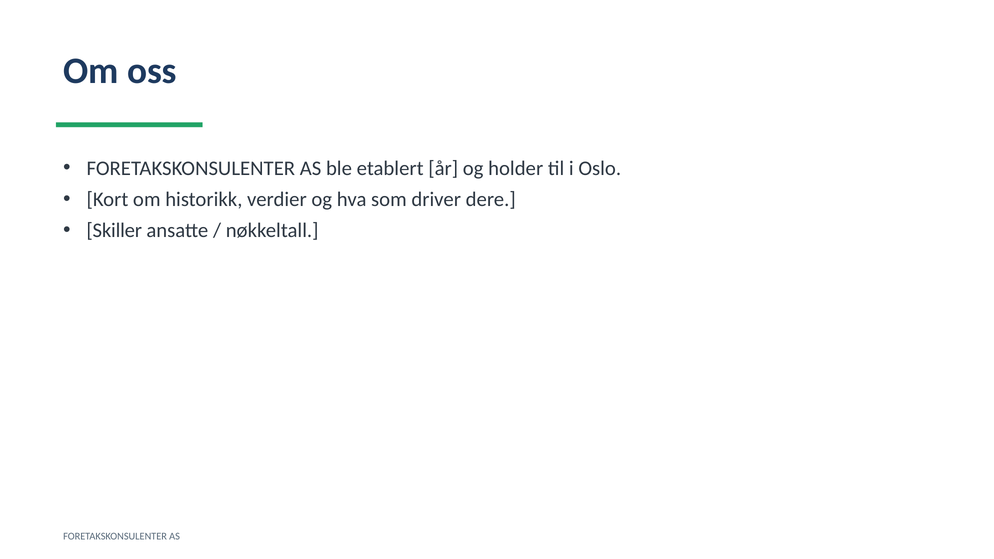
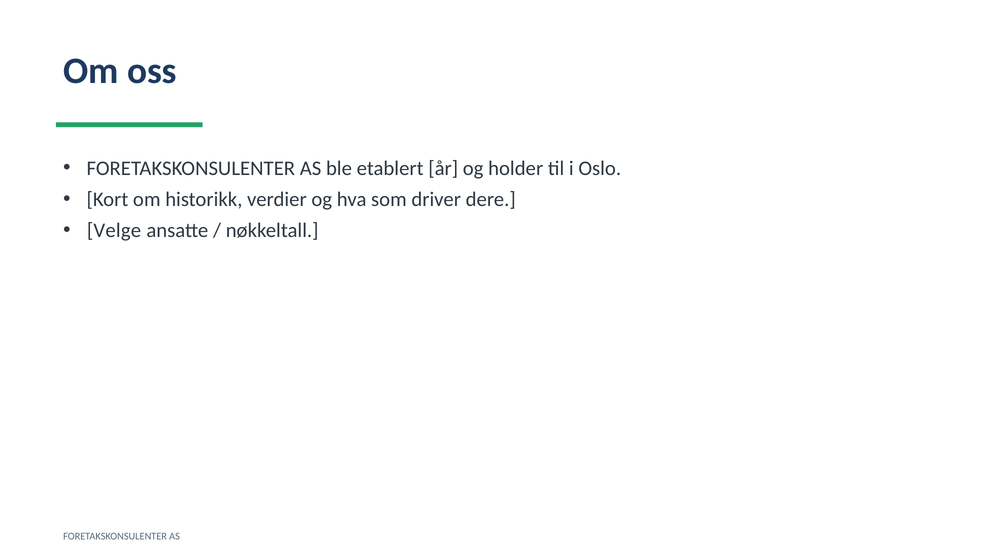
Skiller: Skiller -> Velge (114, 231)
